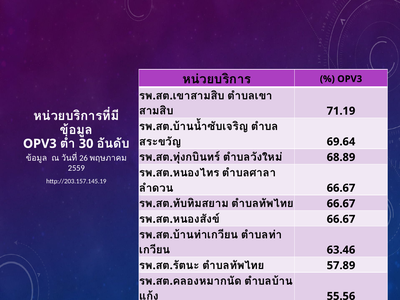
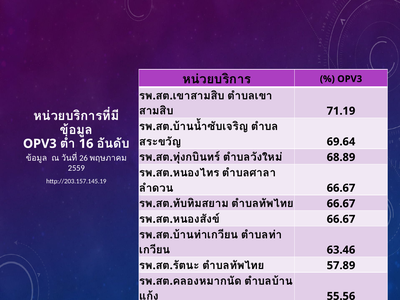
30: 30 -> 16 (86, 144)
